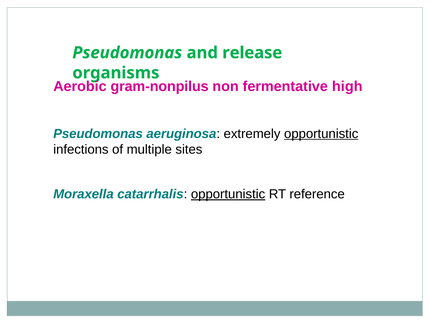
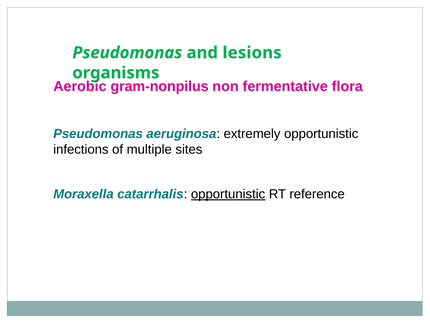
release: release -> lesions (252, 53)
high: high -> flora (347, 86)
opportunistic underline: present -> none (321, 133)
